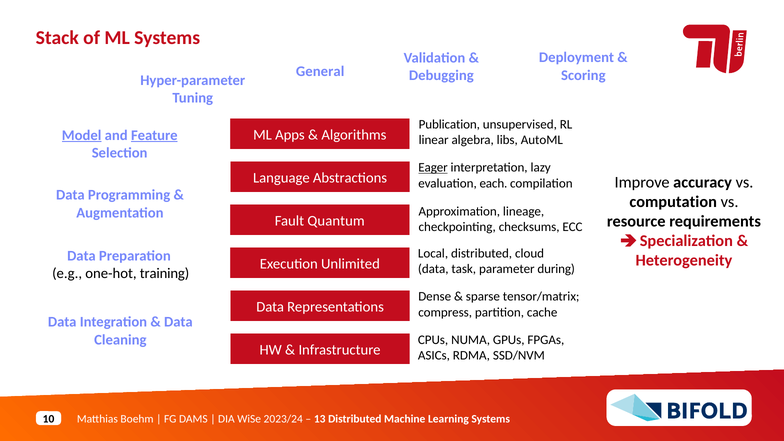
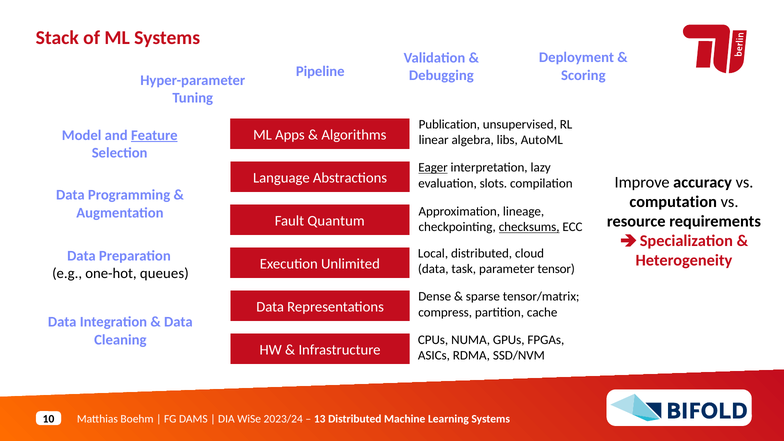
General: General -> Pipeline (320, 72)
Model underline: present -> none (82, 135)
each: each -> slots (493, 183)
checksums underline: none -> present (529, 227)
during: during -> tensor (556, 269)
training: training -> queues (164, 273)
